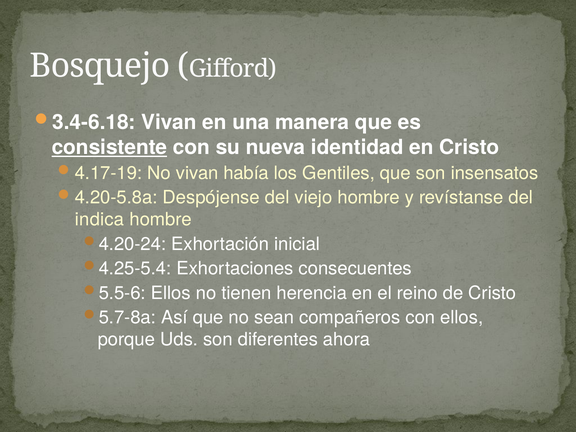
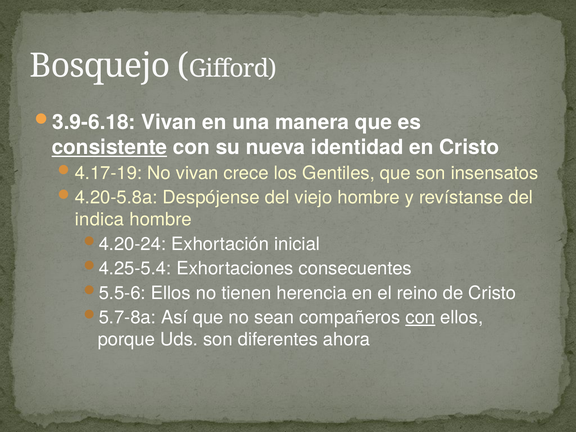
3.4-6.18: 3.4-6.18 -> 3.9-6.18 (94, 122)
había: había -> crece (246, 173)
con underline: none -> present (420, 317)
